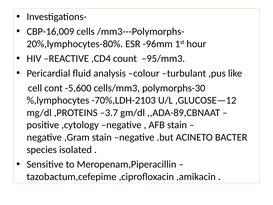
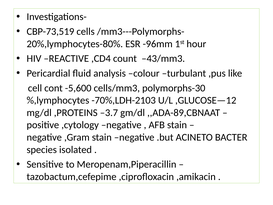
CBP-16,009: CBP-16,009 -> CBP-73,519 (50, 31)
–95/mm3: –95/mm3 -> –43/mm3 (163, 59)
